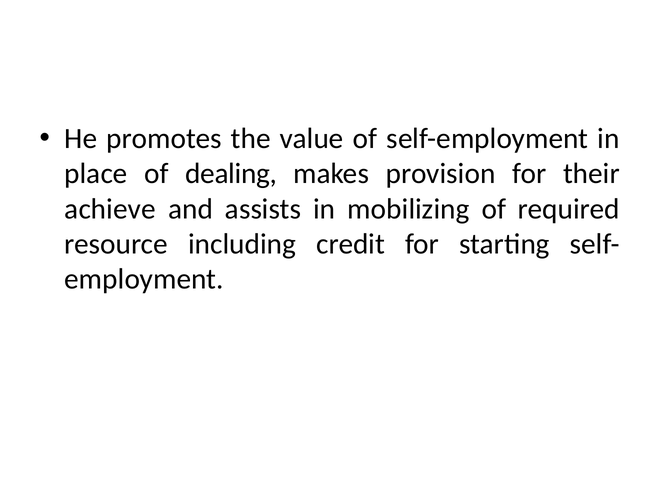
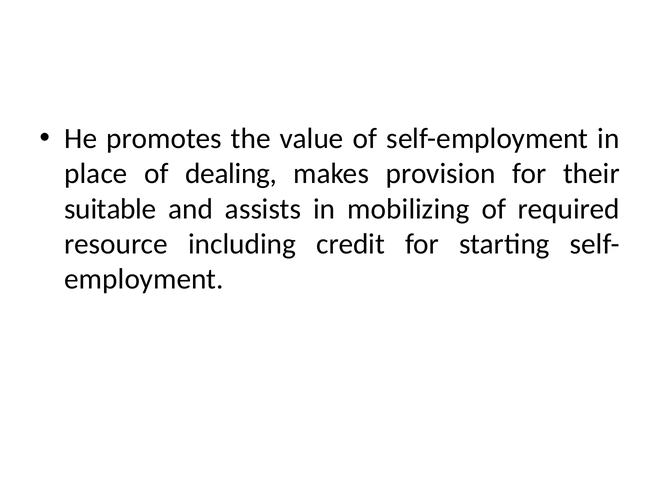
achieve: achieve -> suitable (110, 209)
